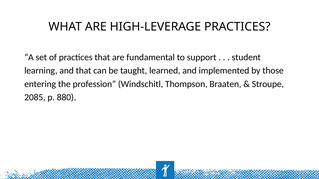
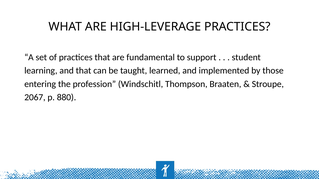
2085: 2085 -> 2067 (35, 98)
